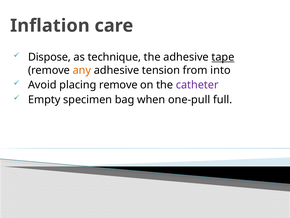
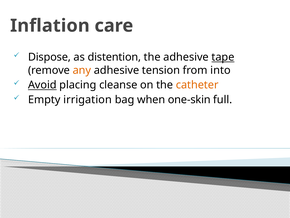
technique: technique -> distention (114, 57)
Avoid underline: none -> present (42, 85)
placing remove: remove -> cleanse (118, 85)
catheter colour: purple -> orange (197, 85)
specimen: specimen -> irrigation (88, 99)
one-pull: one-pull -> one-skin (189, 99)
